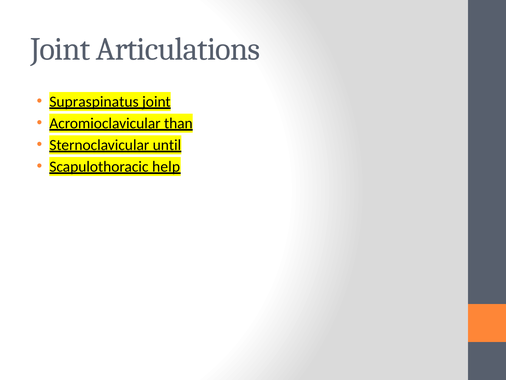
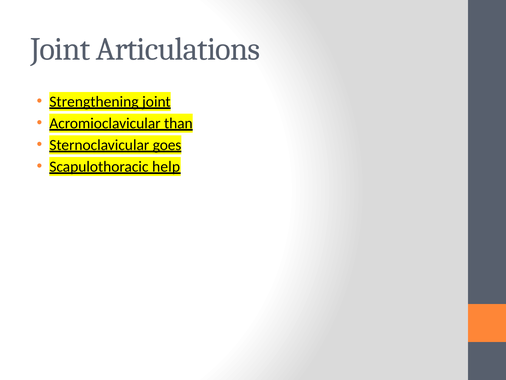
Supraspinatus: Supraspinatus -> Strengthening (94, 101)
until: until -> goes (167, 145)
